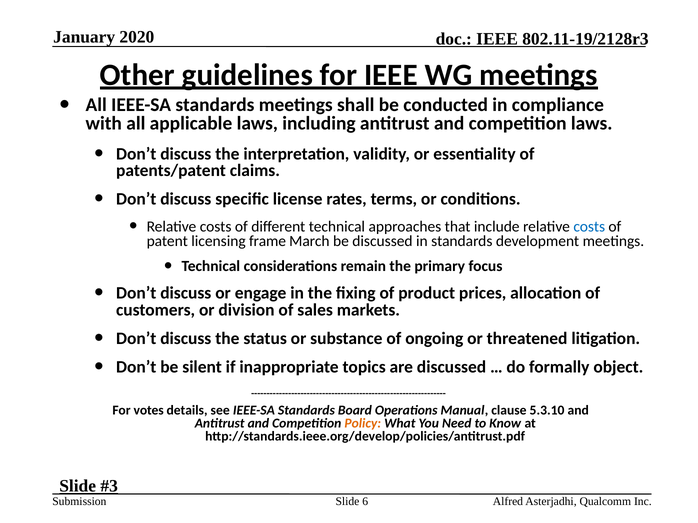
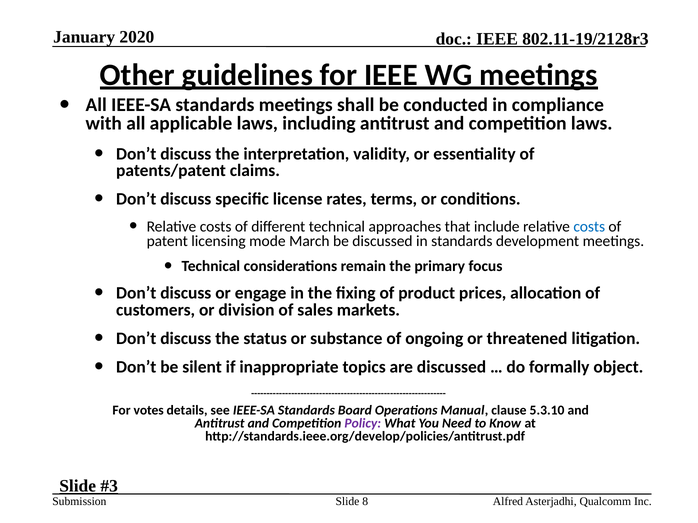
frame: frame -> mode (267, 242)
Policy colour: orange -> purple (363, 424)
6: 6 -> 8 (365, 502)
